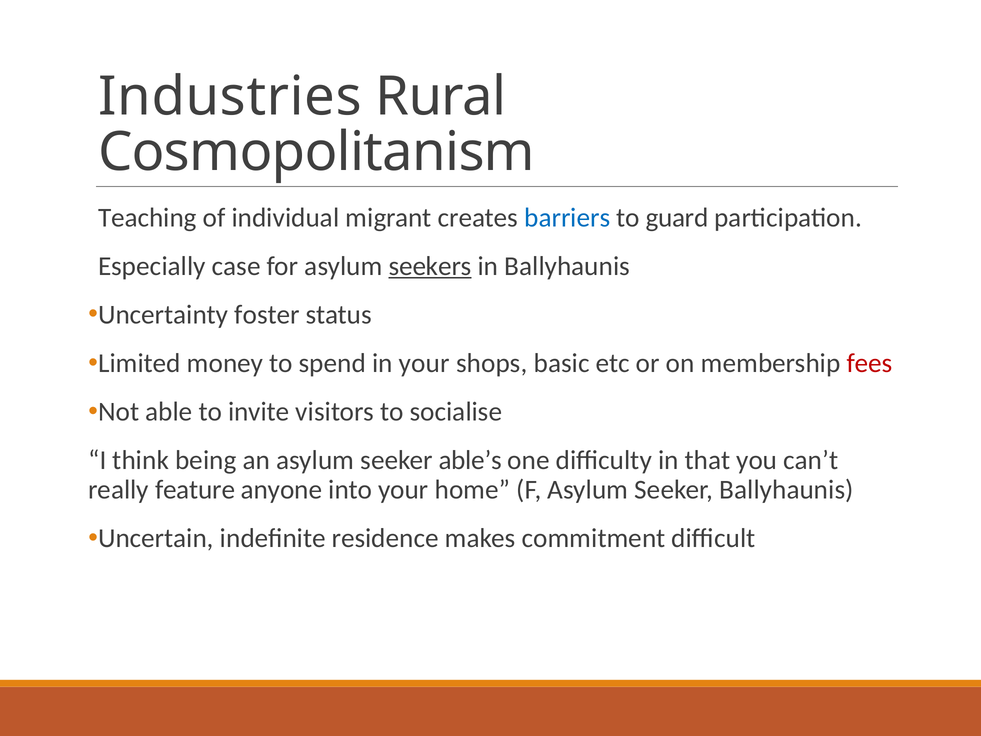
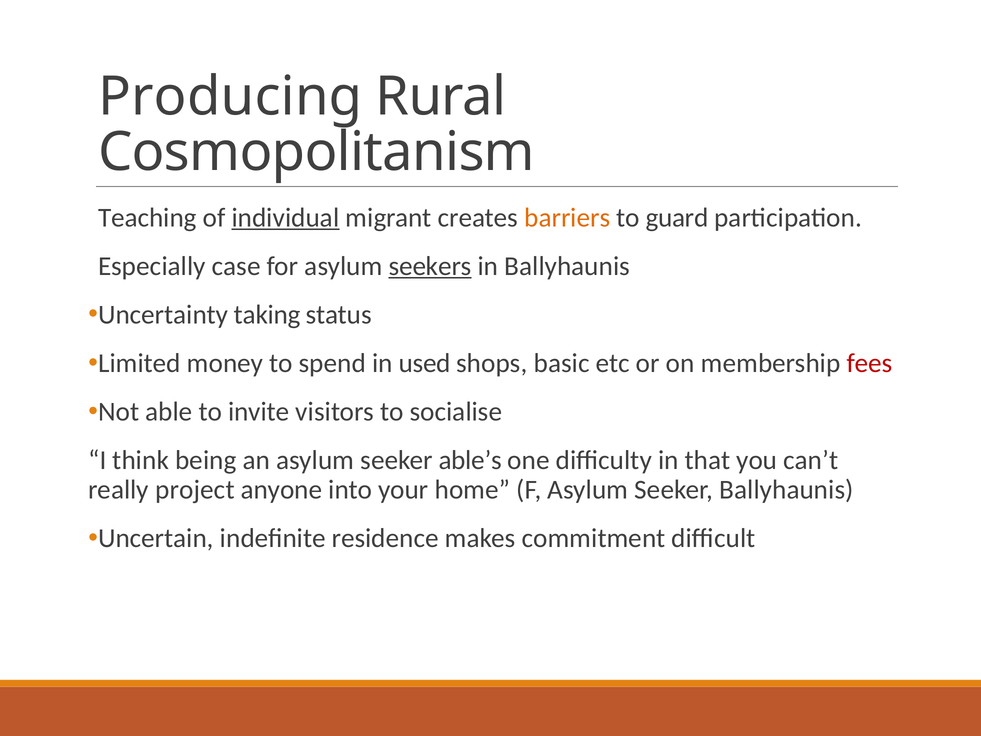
Industries: Industries -> Producing (230, 97)
individual underline: none -> present (285, 217)
barriers colour: blue -> orange (567, 217)
foster: foster -> taking (267, 315)
in your: your -> used (425, 363)
feature: feature -> project (195, 489)
